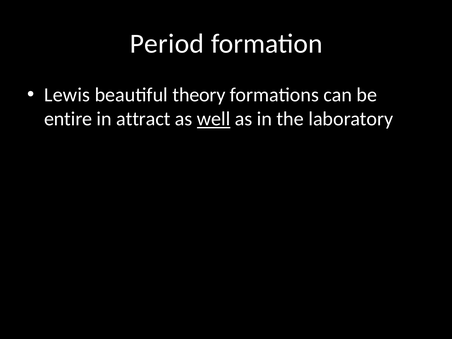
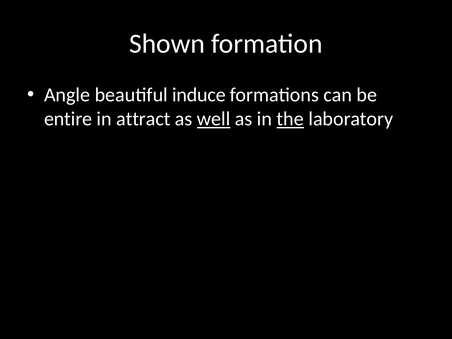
Period: Period -> Shown (167, 44)
Lewis: Lewis -> Angle (67, 95)
theory: theory -> induce (199, 95)
the underline: none -> present (290, 119)
